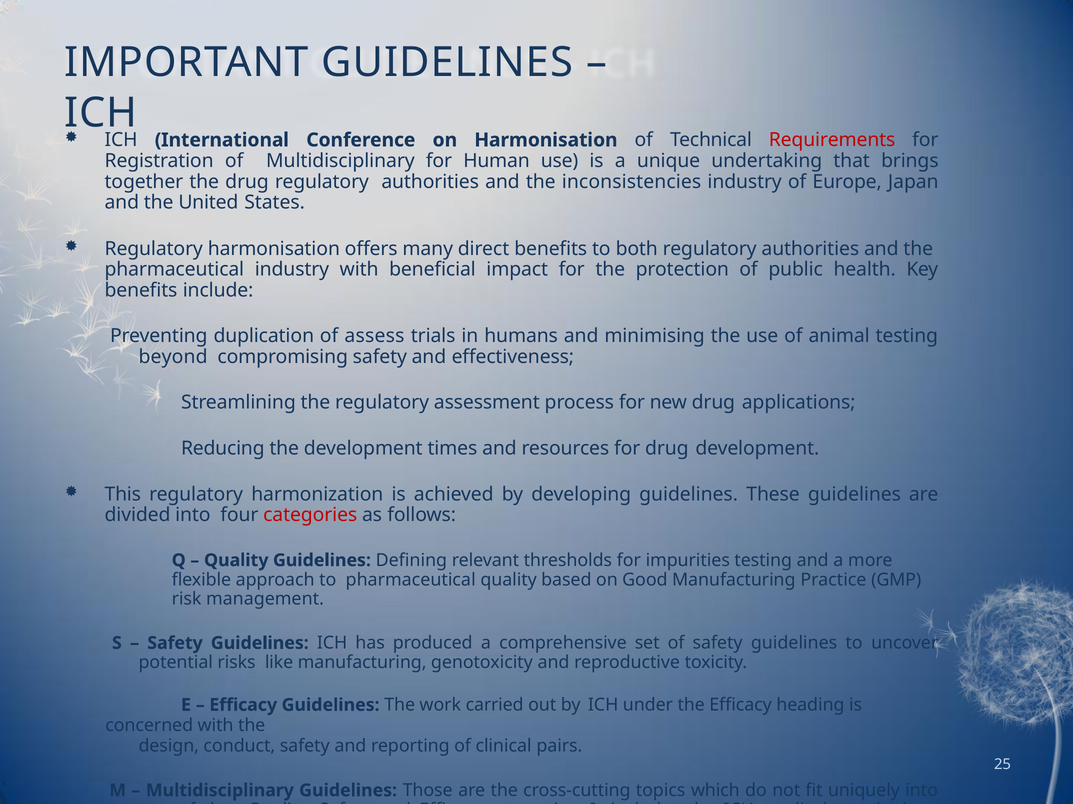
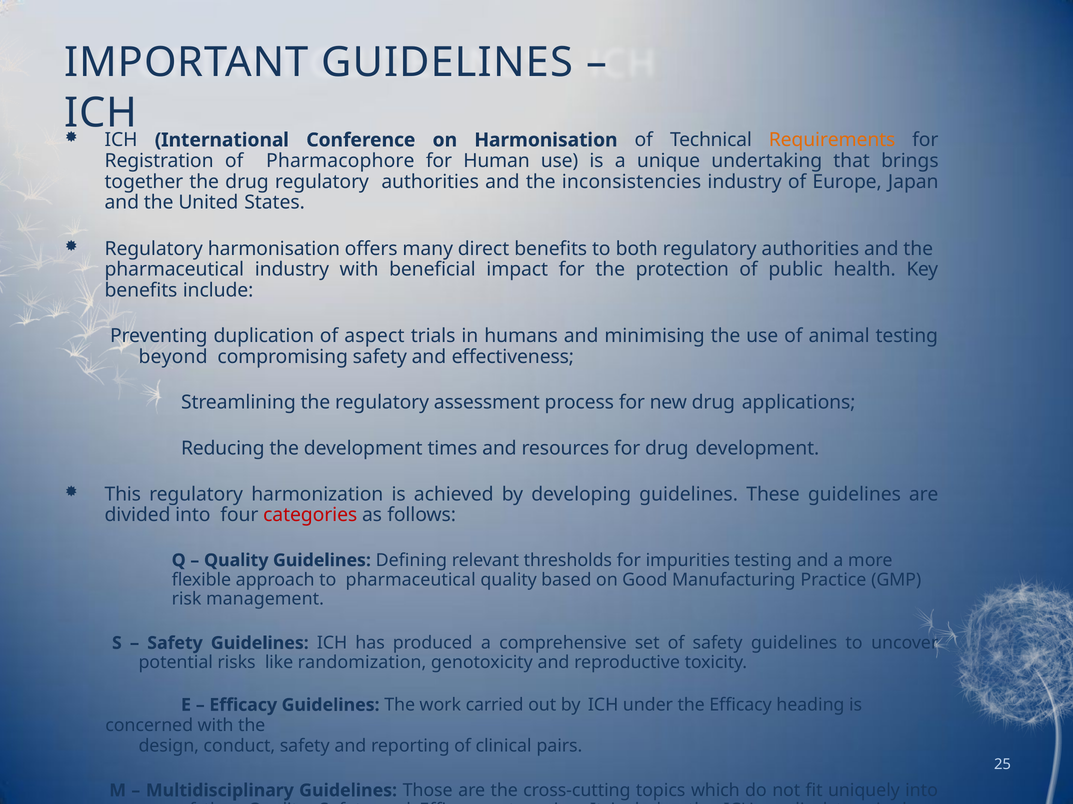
Requirements colour: red -> orange (832, 140)
of Multidisciplinary: Multidisciplinary -> Pharmacophore (340, 161)
assess: assess -> aspect (374, 336)
like manufacturing: manufacturing -> randomization (362, 663)
